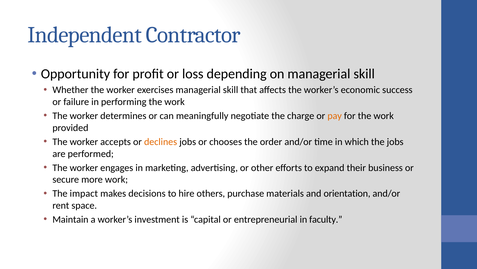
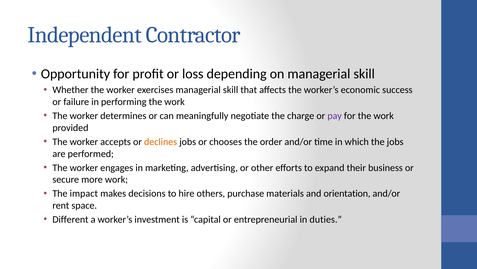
pay colour: orange -> purple (335, 116)
Maintain: Maintain -> Different (70, 219)
faculty: faculty -> duties (326, 219)
